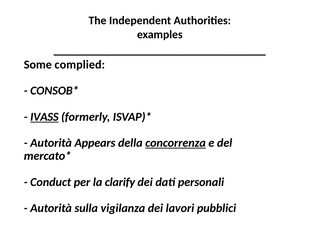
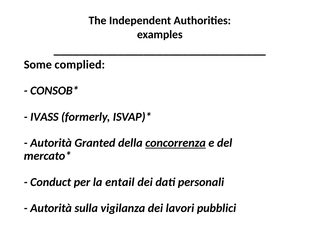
IVASS underline: present -> none (44, 117)
Appears: Appears -> Granted (95, 143)
clarify: clarify -> entail (120, 182)
